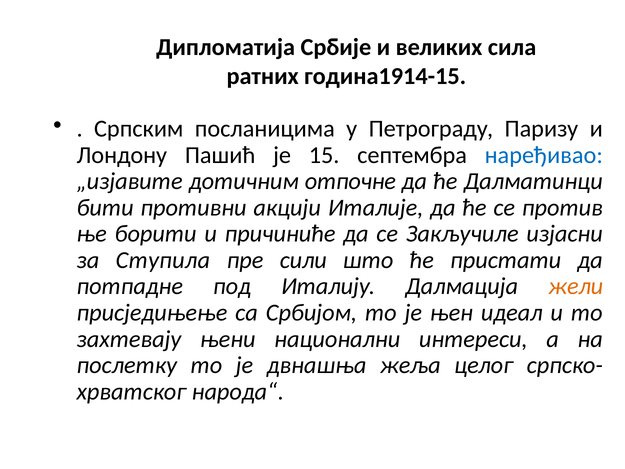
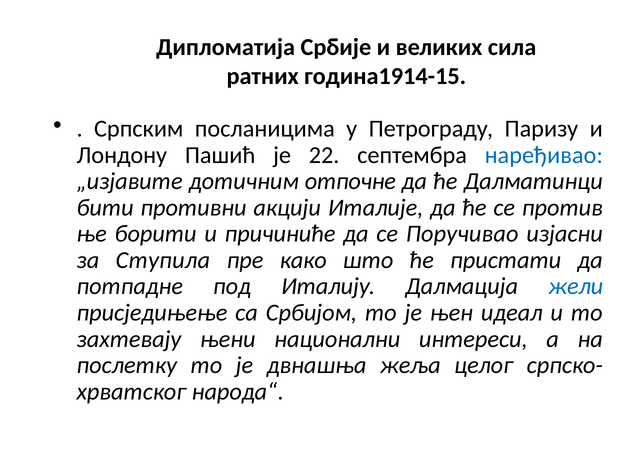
15: 15 -> 22 (324, 155)
Закључиле: Закључиле -> Поручивао (462, 234)
сили: сили -> како (303, 260)
жели colour: orange -> blue (576, 286)
